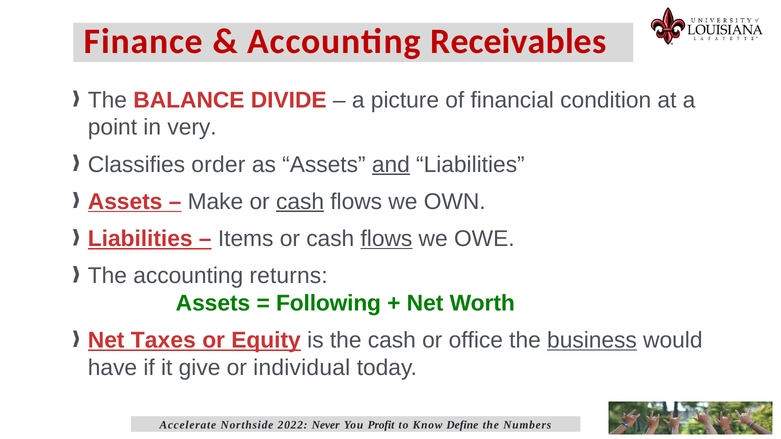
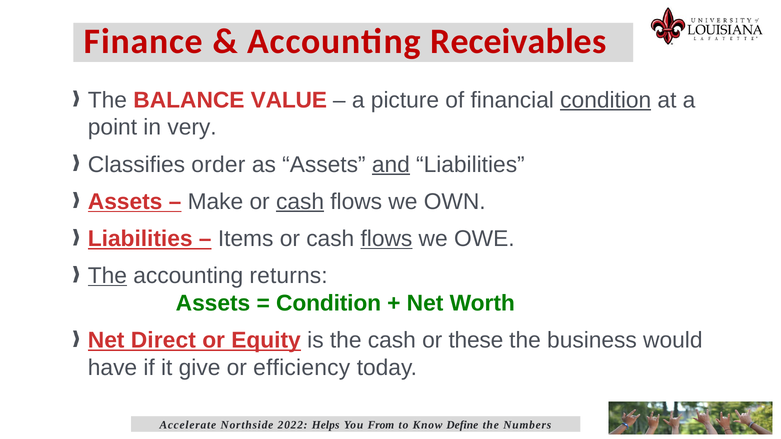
DIVIDE: DIVIDE -> VALUE (289, 100)
condition underline: none -> present (606, 100)
The underline: none -> present (107, 276)
Following: Following -> Condition (329, 303)
Taxes: Taxes -> Direct (163, 340)
office: office -> these (476, 340)
business underline: present -> none (592, 340)
individual: individual -> efficiency (302, 368)
Never: Never -> Helps (326, 425)
Profit: Profit -> From (381, 425)
